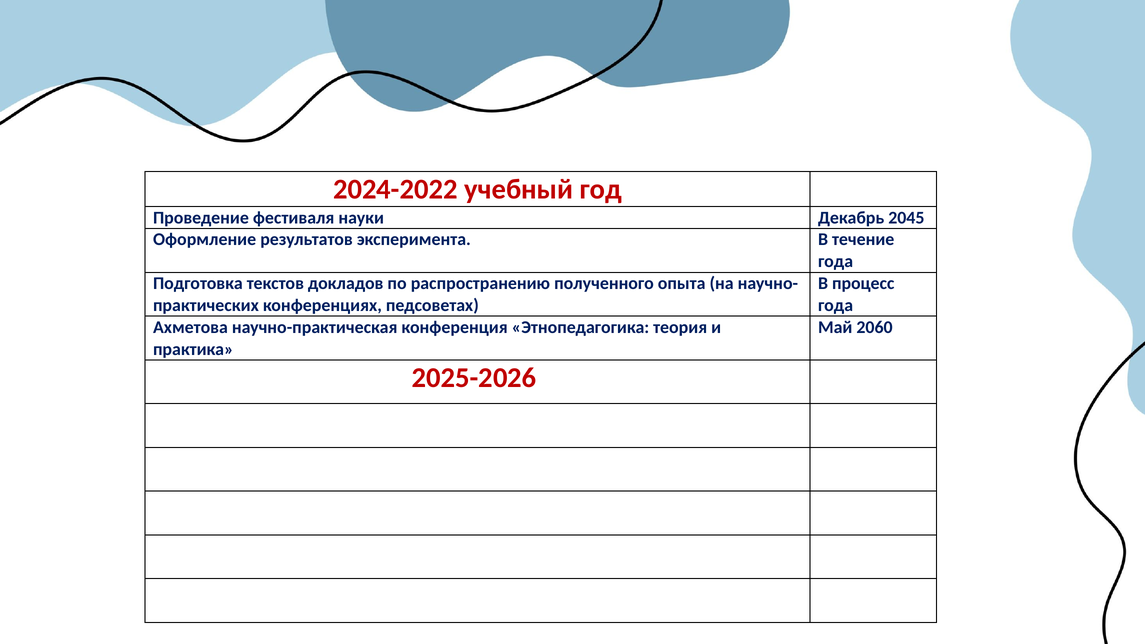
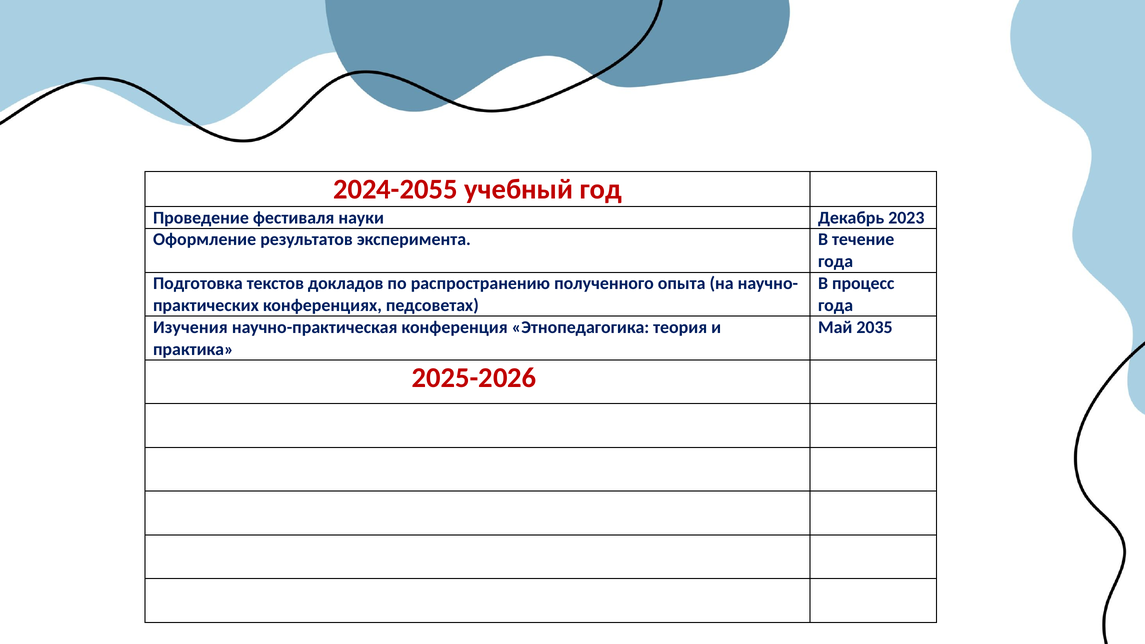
2024-2022: 2024-2022 -> 2024-2055 (395, 189)
2045: 2045 -> 2023 (906, 218)
Ахметова: Ахметова -> Изучения (190, 327)
2060: 2060 -> 2035 (875, 327)
